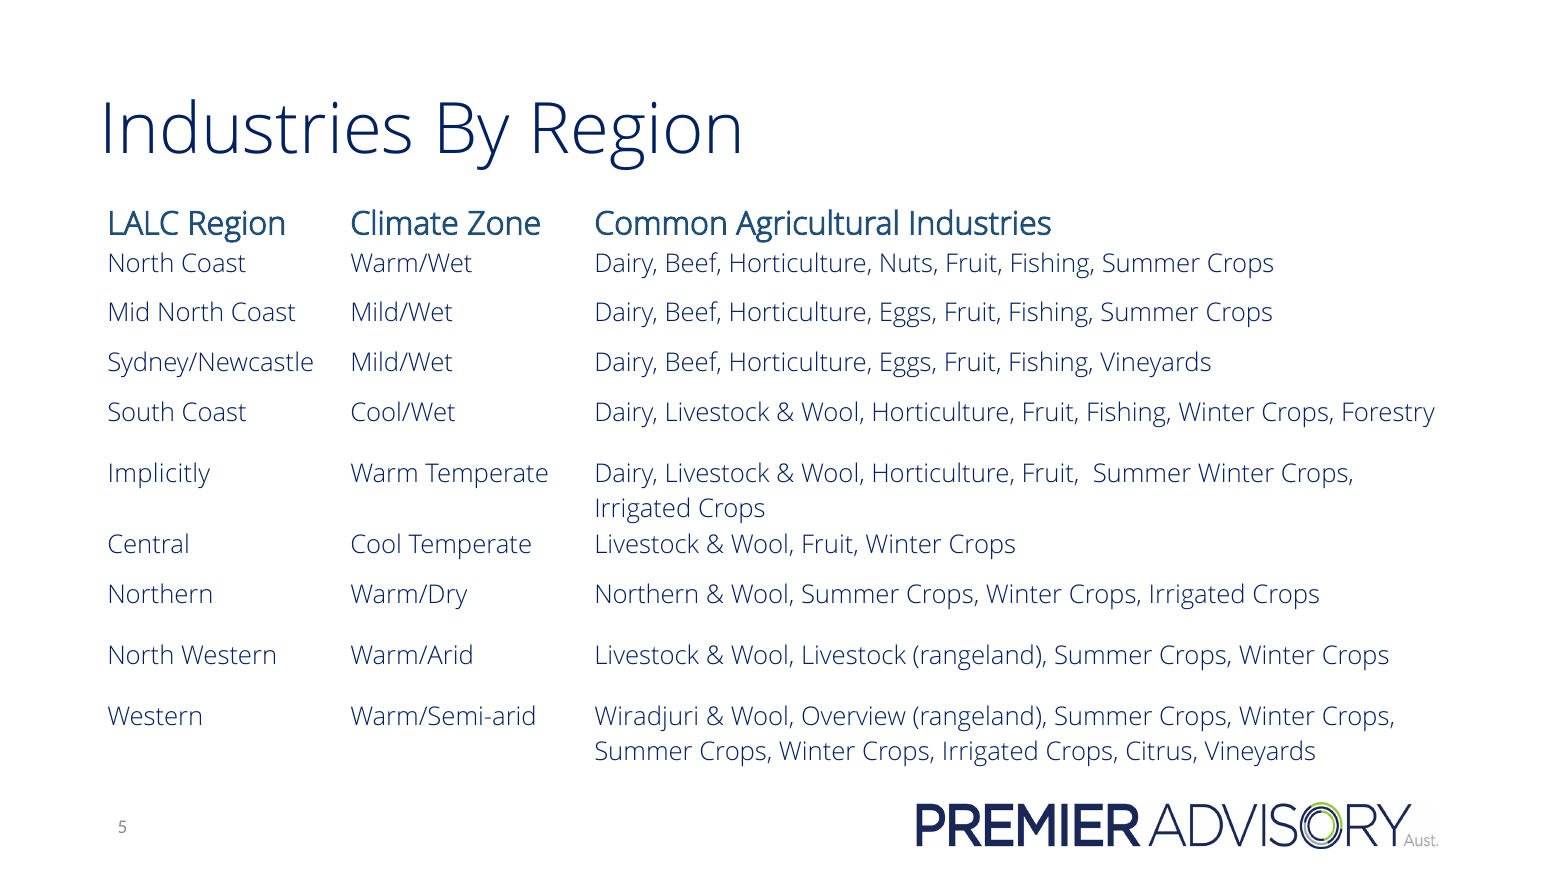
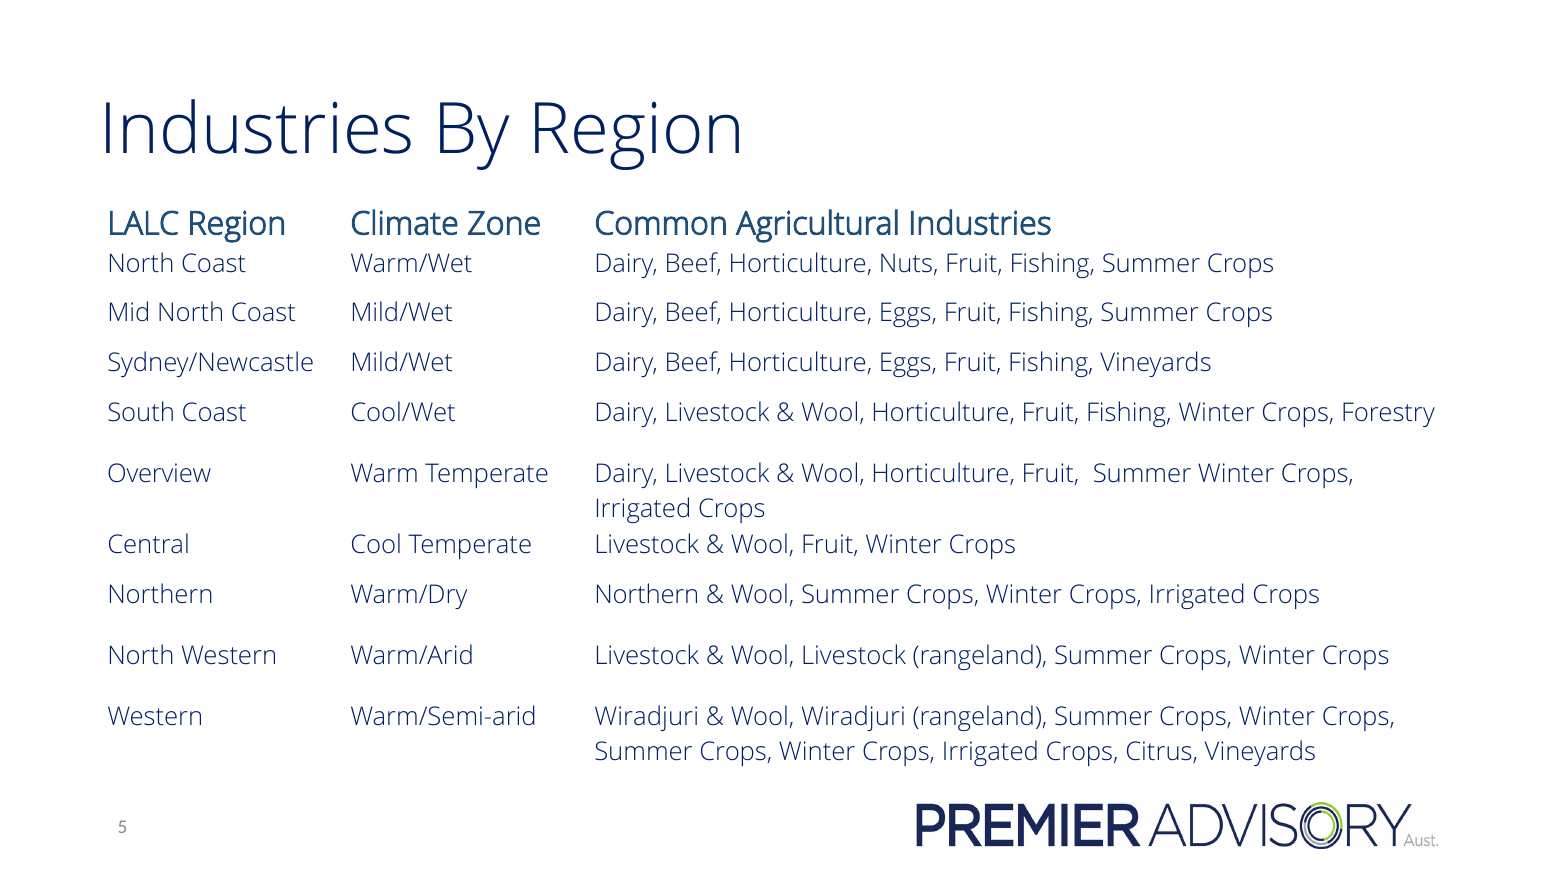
Implicitly: Implicitly -> Overview (159, 474)
Wool Overview: Overview -> Wiradjuri (853, 717)
